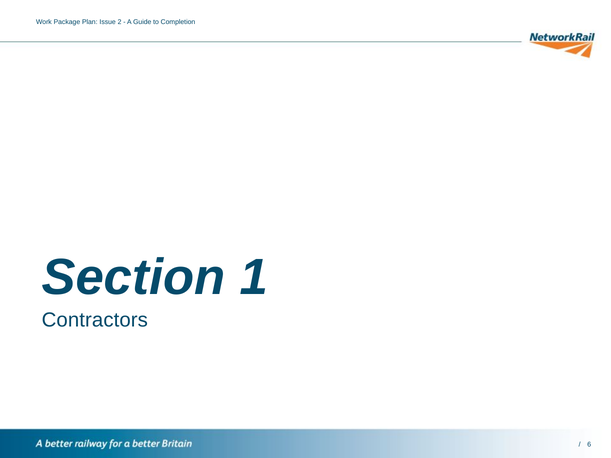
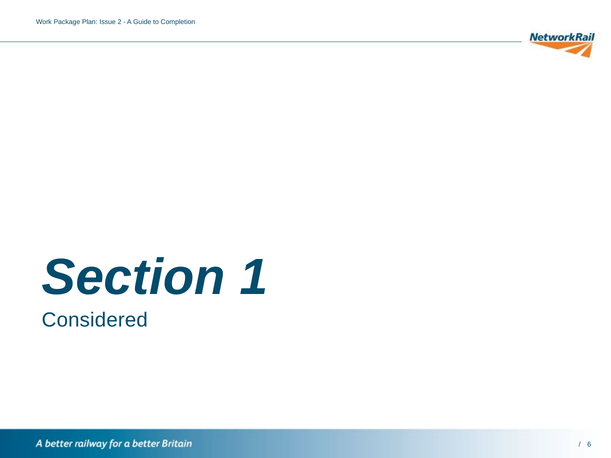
Contractors: Contractors -> Considered (95, 320)
